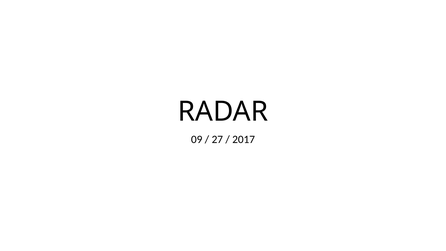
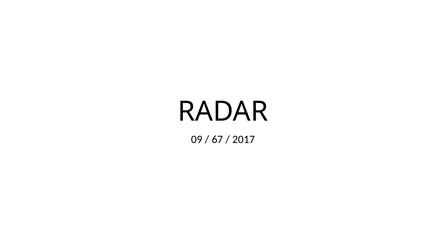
27: 27 -> 67 (217, 139)
